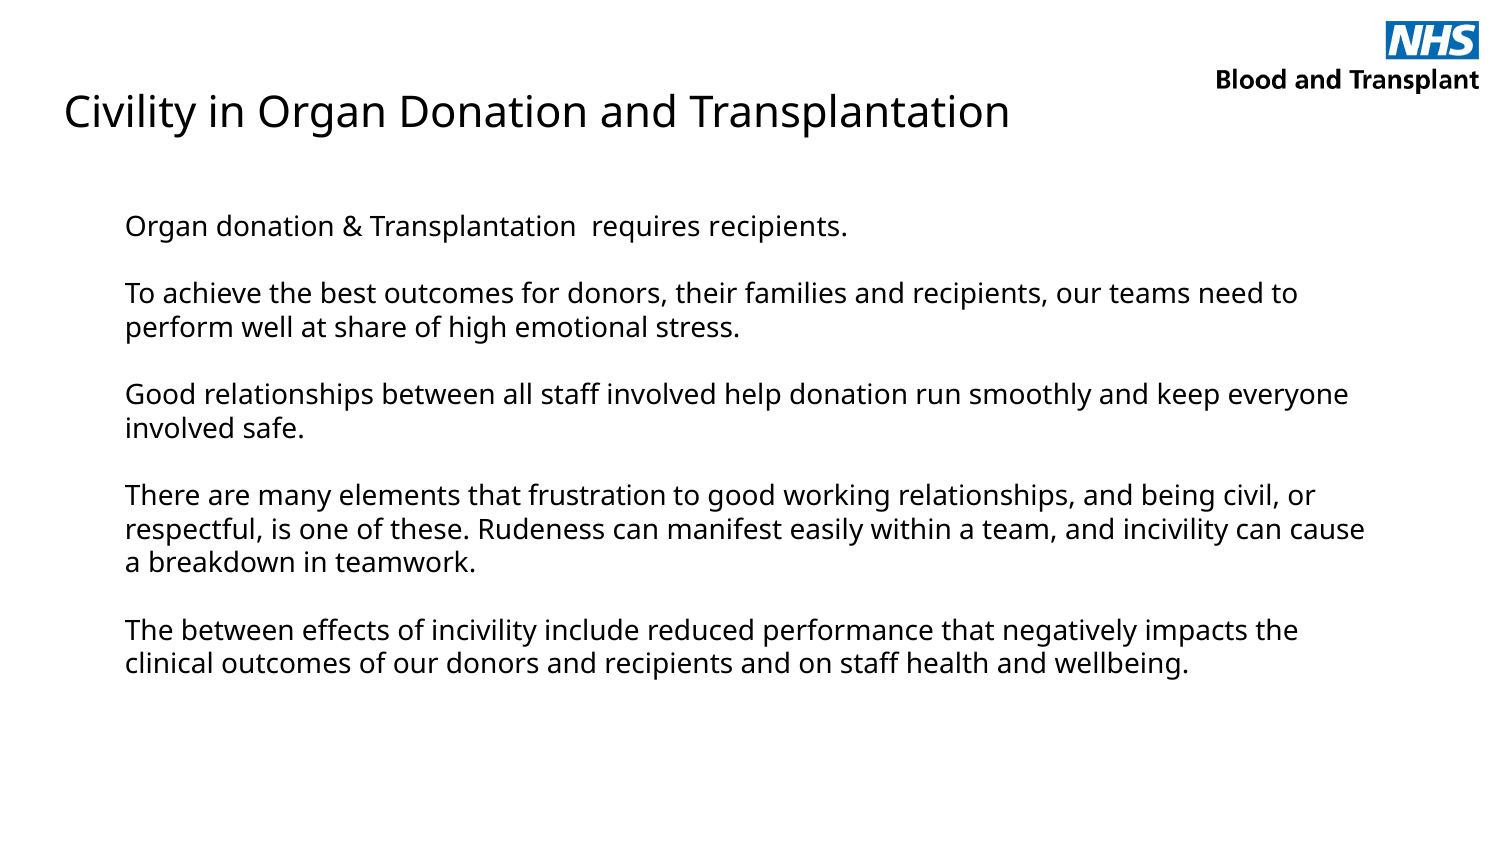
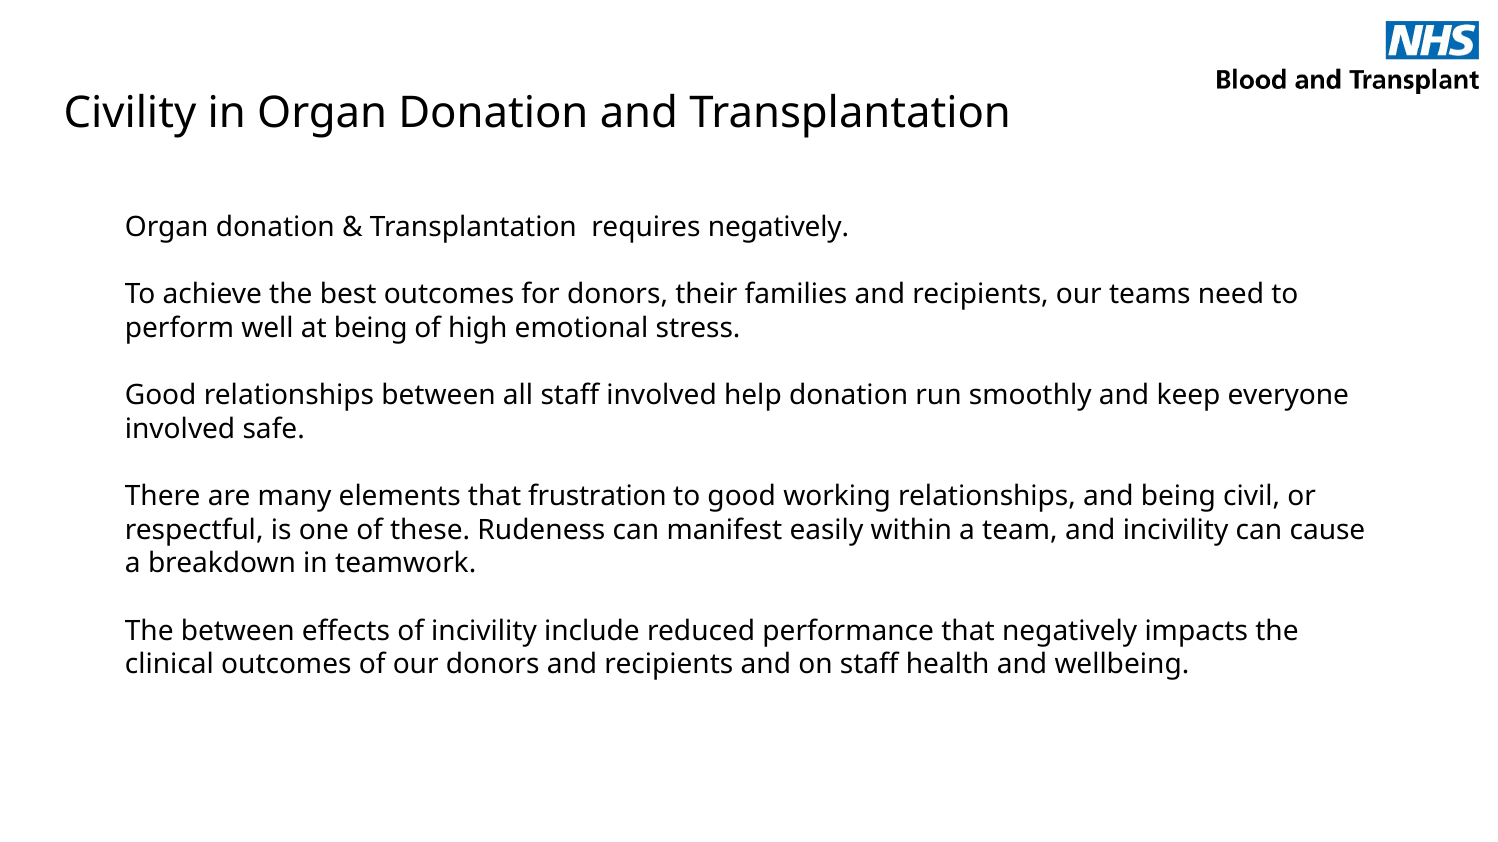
requires recipients: recipients -> negatively (778, 227)
at share: share -> being (371, 328)
